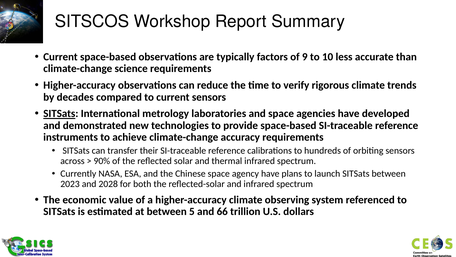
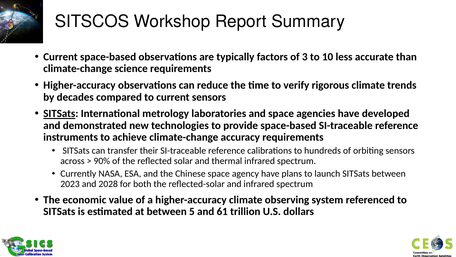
9: 9 -> 3 (305, 57)
66: 66 -> 61 (222, 211)
